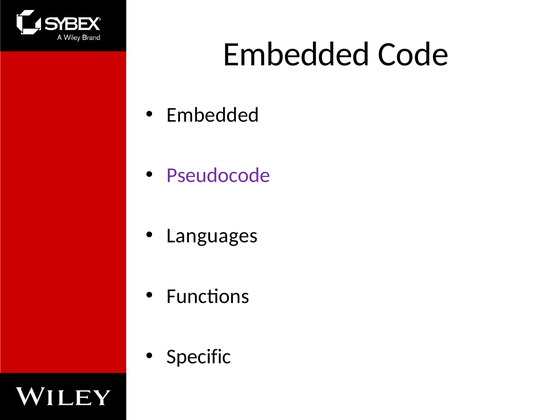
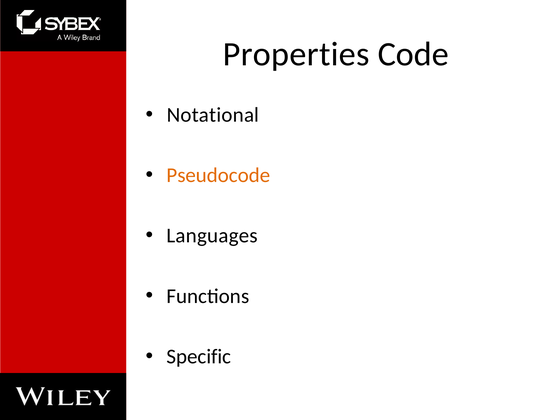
Embedded: Embedded -> Properties (296, 54)
Embedded: Embedded -> Notational (213, 115)
Pseudocode colour: purple -> orange (218, 175)
